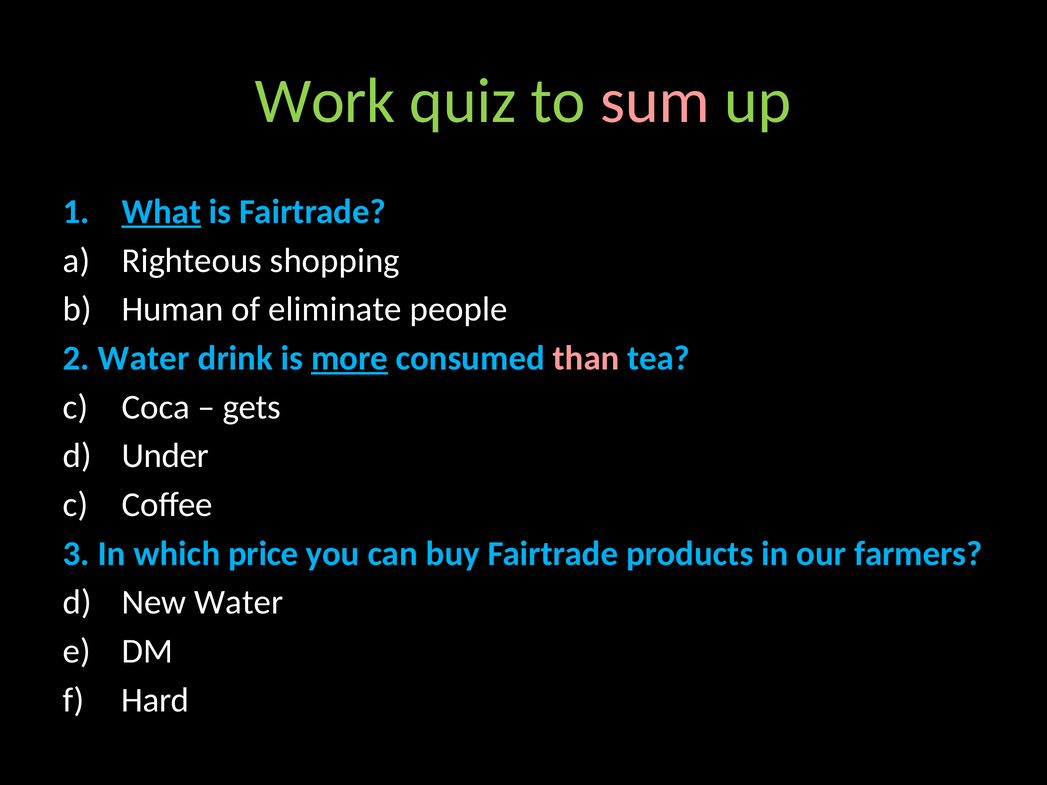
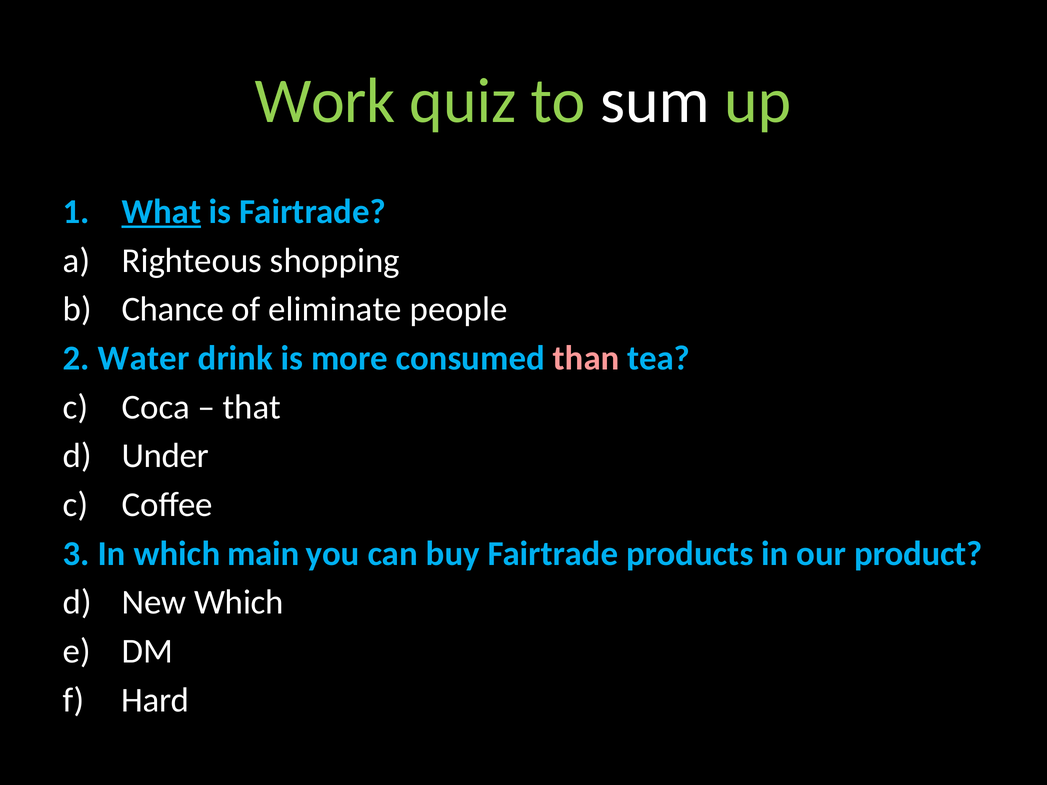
sum colour: pink -> white (655, 101)
Human: Human -> Chance (173, 310)
more underline: present -> none (350, 358)
gets: gets -> that (252, 407)
price: price -> main (263, 554)
farmers: farmers -> product (918, 554)
New Water: Water -> Which (239, 603)
